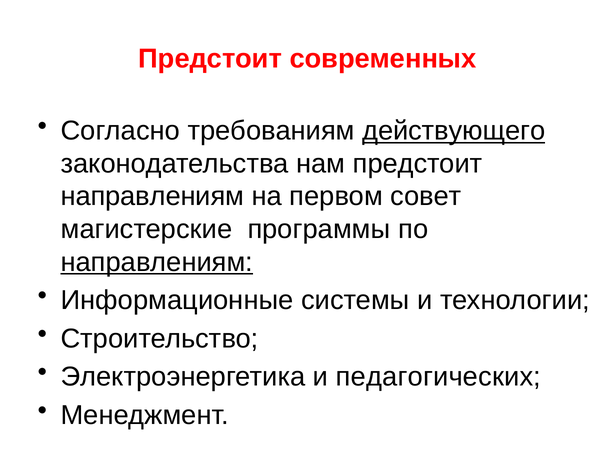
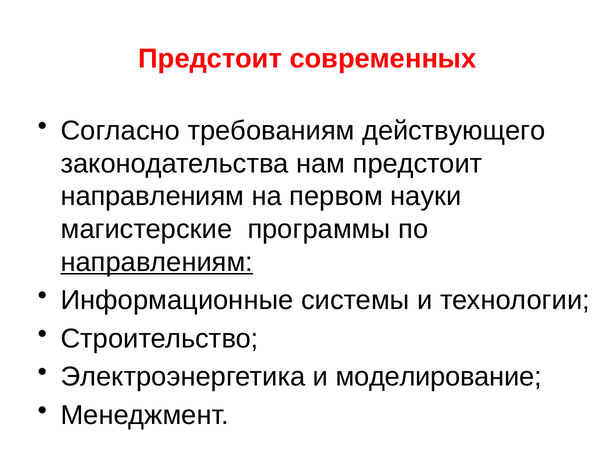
действующего underline: present -> none (454, 131)
совет: совет -> науки (426, 197)
педагогических: педагогических -> моделирование (439, 377)
